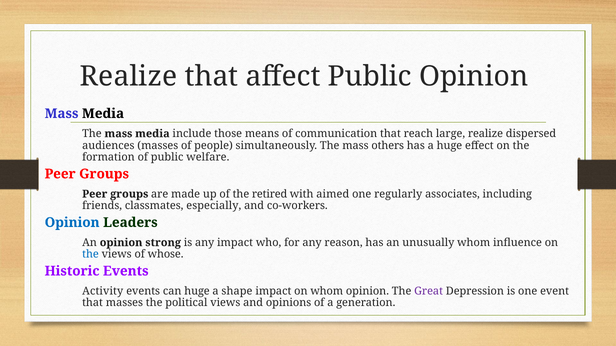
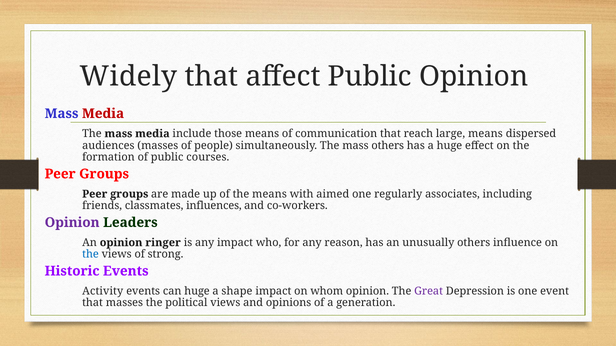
Realize: Realize -> Widely (128, 77)
Media colour: black -> red (103, 114)
large realize: realize -> means (485, 134)
welfare: welfare -> courses (208, 157)
the retired: retired -> means (269, 194)
especially: especially -> influences (214, 206)
Opinion colour: blue -> purple (72, 223)
strong: strong -> ringer (163, 243)
unusually whom: whom -> others (474, 243)
whose: whose -> strong (166, 255)
